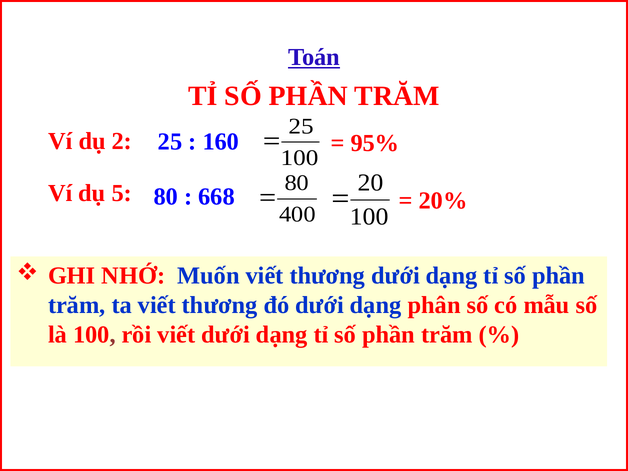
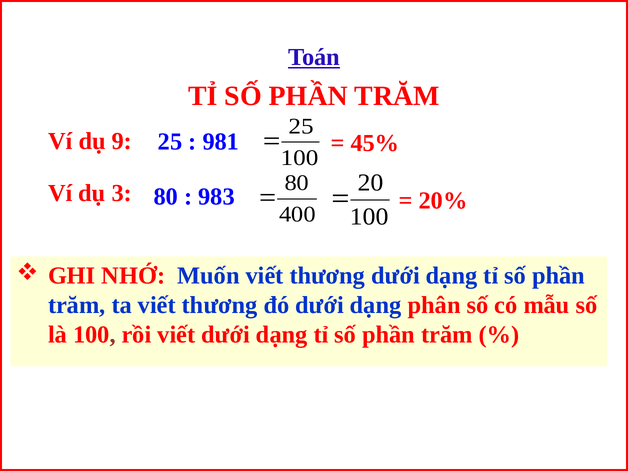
2: 2 -> 9 (122, 141)
160: 160 -> 981 (221, 142)
95%: 95% -> 45% (375, 143)
5: 5 -> 3 (122, 193)
668: 668 -> 983 (217, 197)
